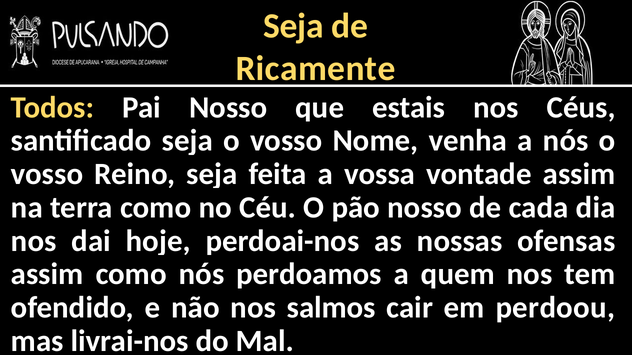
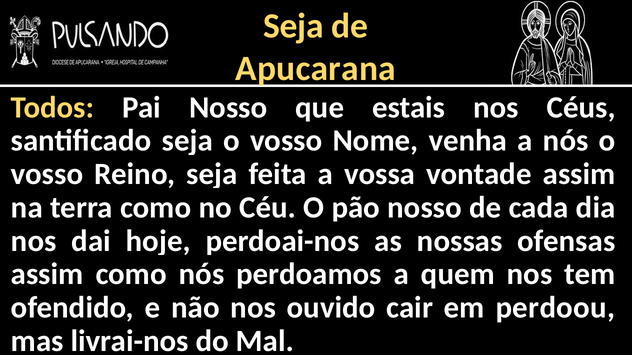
Ricamente: Ricamente -> Apucarana (316, 69)
salmos: salmos -> ouvido (331, 308)
